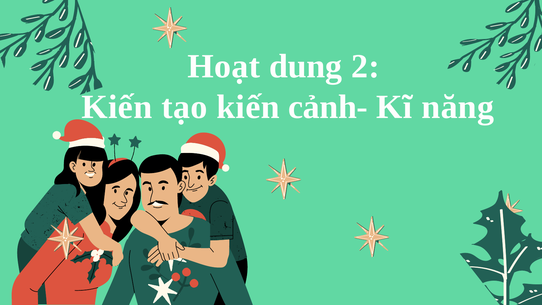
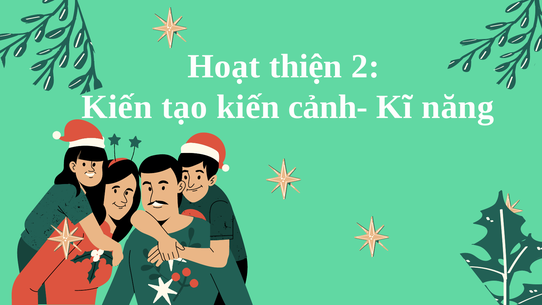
dung: dung -> thiện (306, 66)
